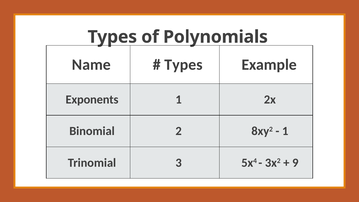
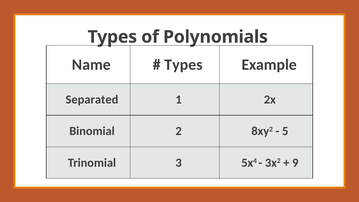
Exponents: Exponents -> Separated (92, 100)
1: 1 -> 5 (285, 131)
